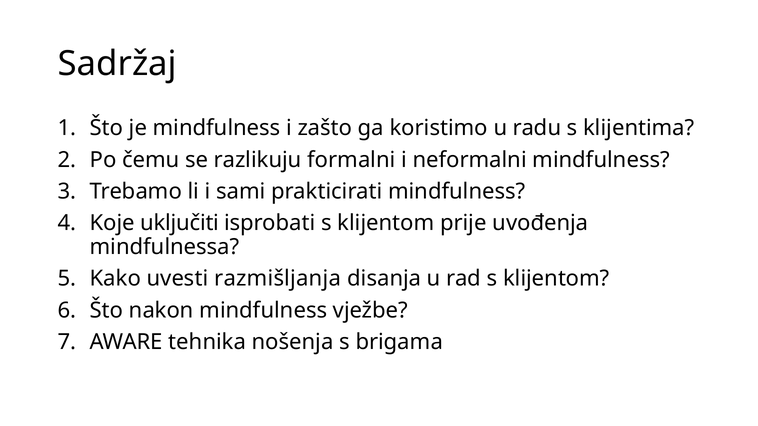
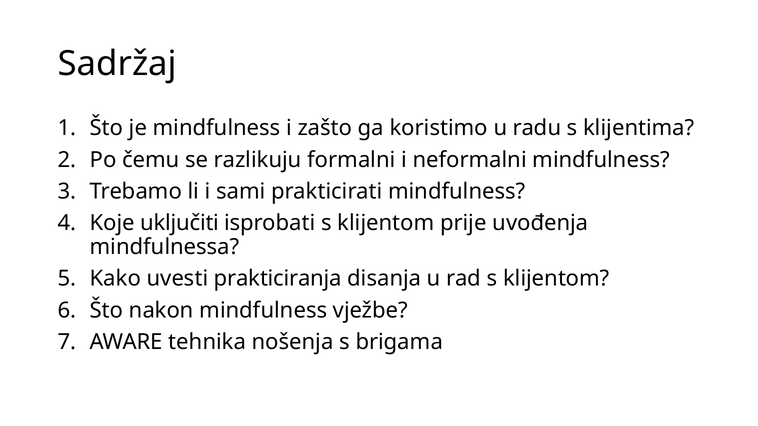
razmišljanja: razmišljanja -> prakticiranja (278, 279)
